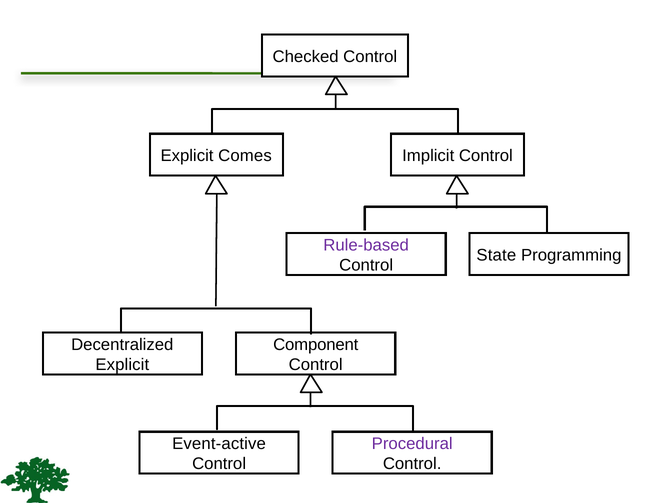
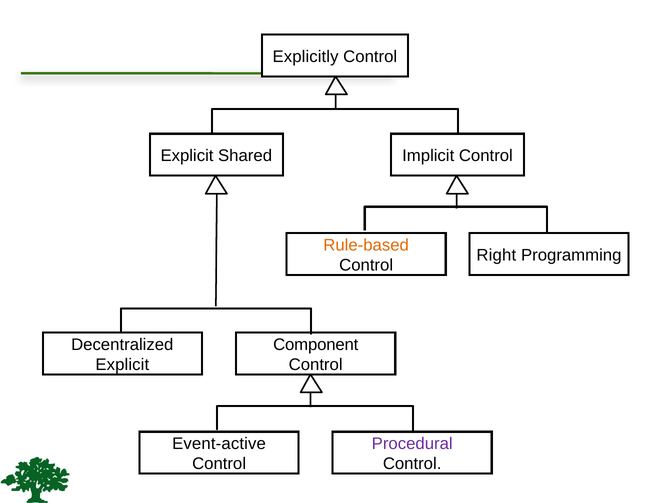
Checked: Checked -> Explicitly (306, 57)
Comes: Comes -> Shared (245, 156)
Rule-based colour: purple -> orange (366, 245)
State: State -> Right (496, 255)
